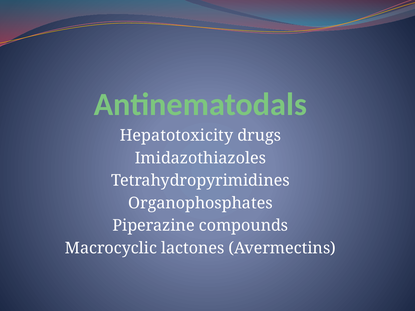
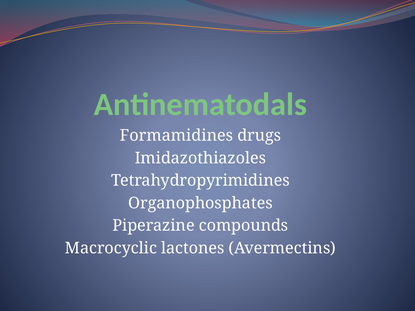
Hepatotoxicity: Hepatotoxicity -> Formamidines (176, 136)
